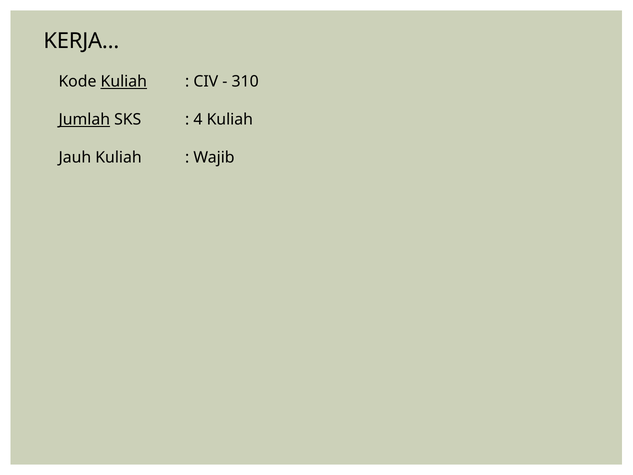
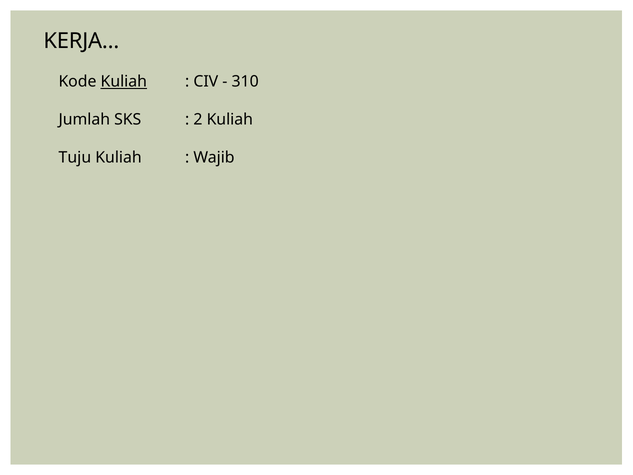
Jumlah underline: present -> none (84, 120)
4: 4 -> 2 (198, 120)
Jauh: Jauh -> Tuju (75, 158)
